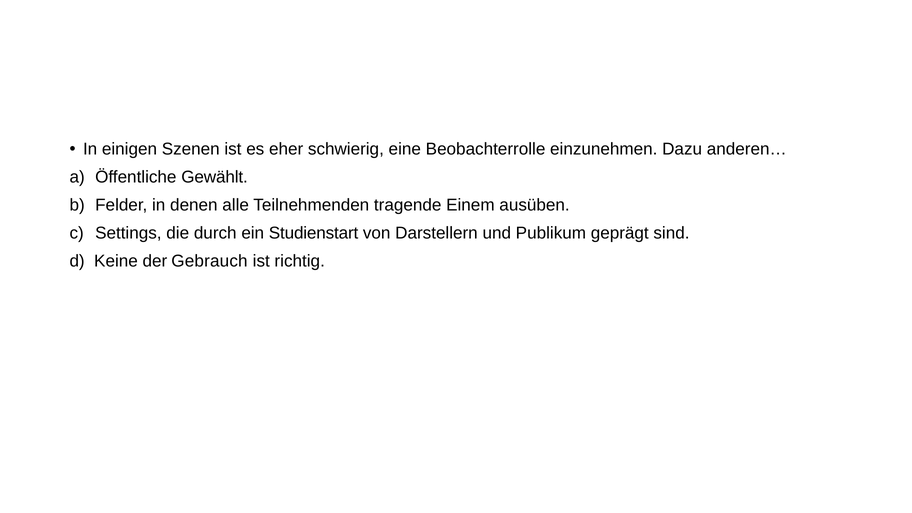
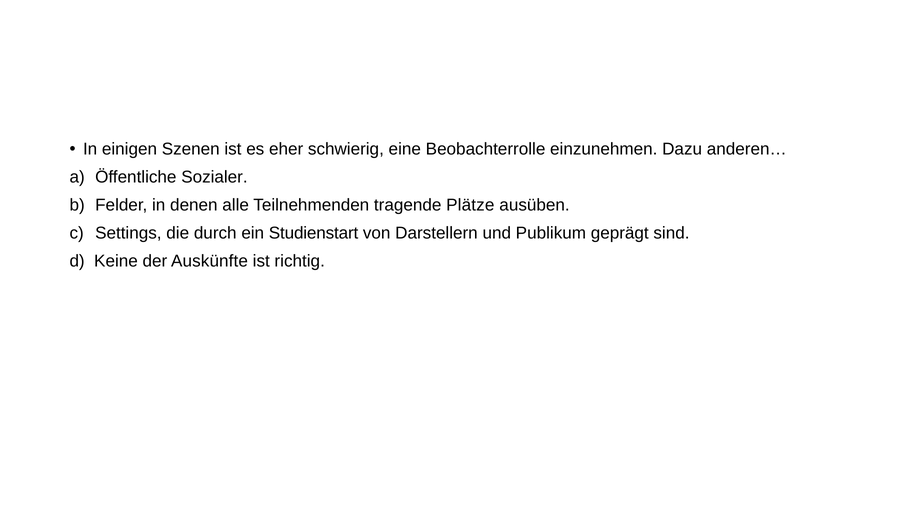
Gewählt: Gewählt -> Sozialer (214, 177)
Einem: Einem -> Plätze (470, 205)
Gebrauch: Gebrauch -> Auskünfte (210, 261)
